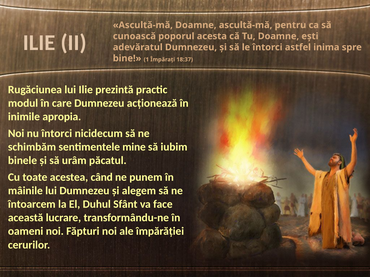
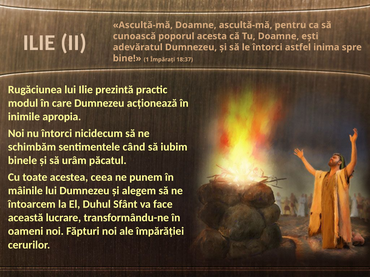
mine: mine -> când (134, 147)
când: când -> ceea (102, 177)
